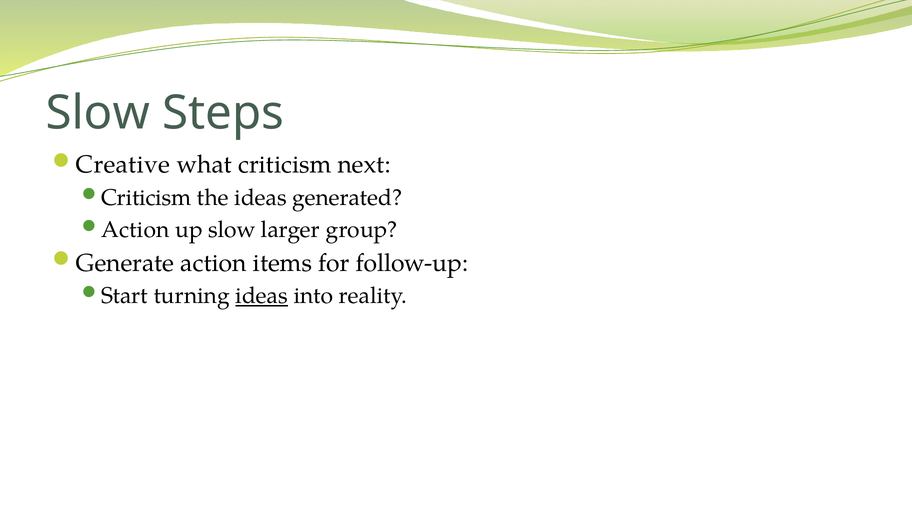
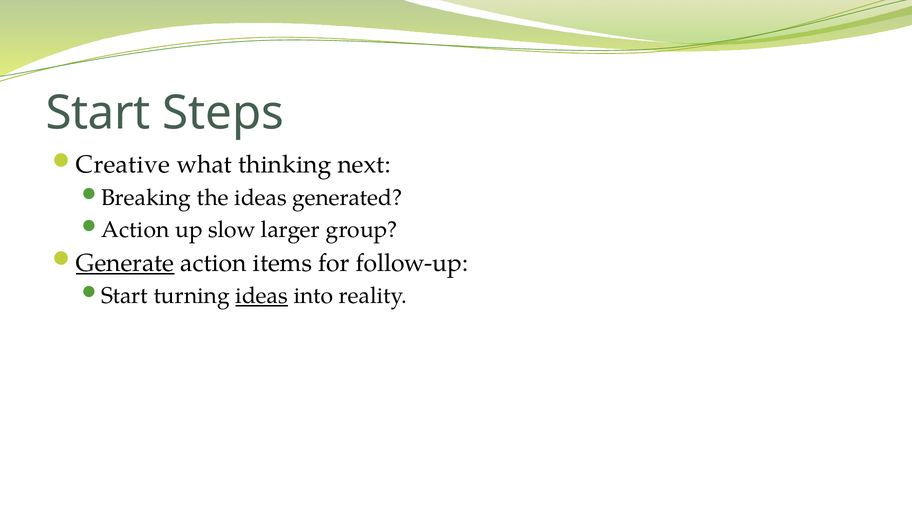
Slow: Slow -> Start (98, 113)
what criticism: criticism -> thinking (285, 165)
Criticism: Criticism -> Breaking (146, 198)
Generate underline: none -> present (125, 263)
